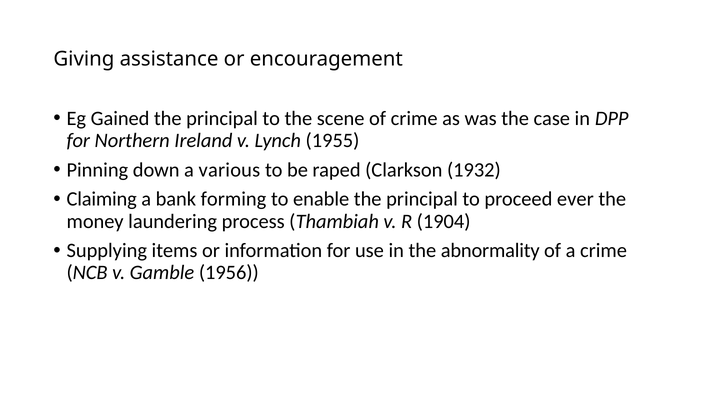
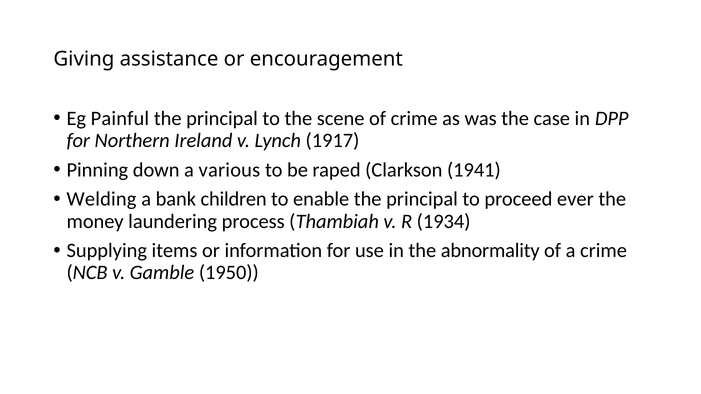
Gained: Gained -> Painful (120, 119)
1955: 1955 -> 1917 (333, 141)
1932: 1932 -> 1941 (474, 170)
Claiming: Claiming -> Welding (102, 199)
forming: forming -> children (234, 199)
1904: 1904 -> 1934 (444, 221)
1956: 1956 -> 1950 (229, 273)
